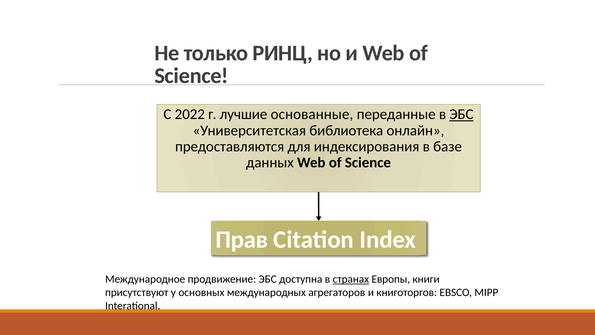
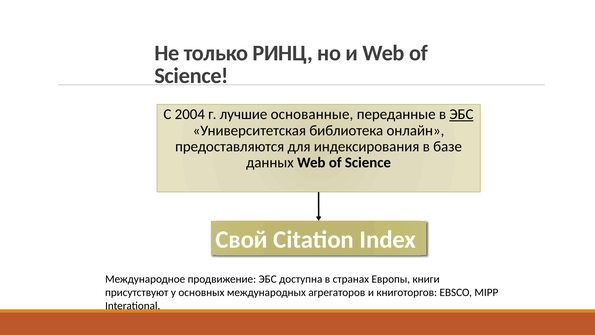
2022: 2022 -> 2004 (190, 114)
Прав: Прав -> Свой (242, 239)
странах underline: present -> none (351, 279)
